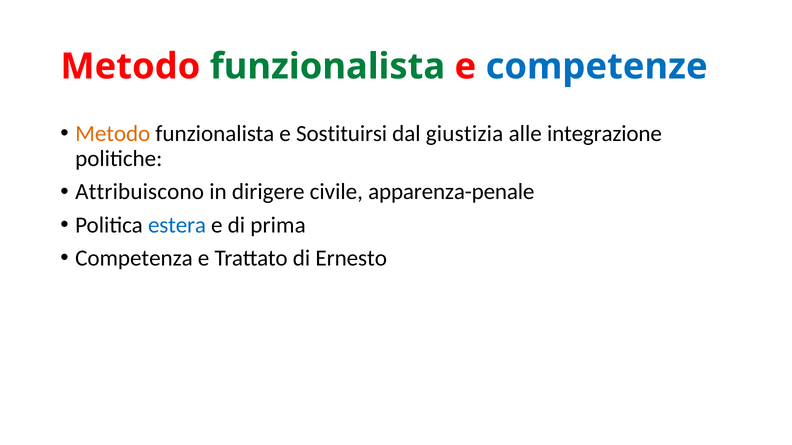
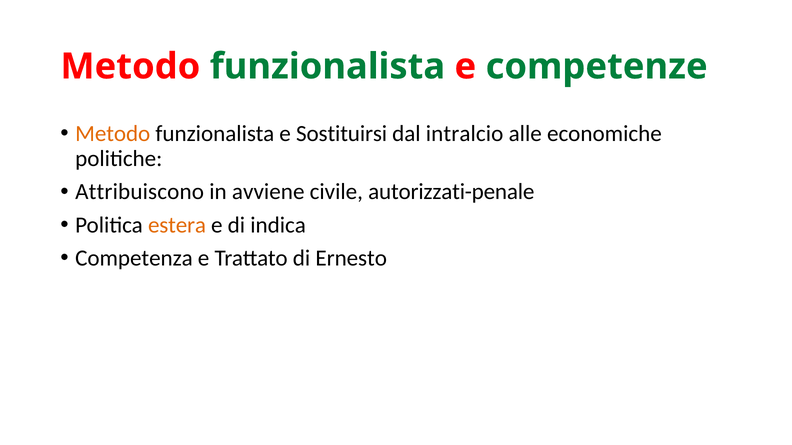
competenze colour: blue -> green (597, 67)
giustizia: giustizia -> intralcio (465, 134)
integrazione: integrazione -> economiche (604, 134)
dirigere: dirigere -> avviene (268, 192)
apparenza-penale: apparenza-penale -> autorizzati-penale (451, 192)
estera colour: blue -> orange (177, 225)
prima: prima -> indica (278, 225)
